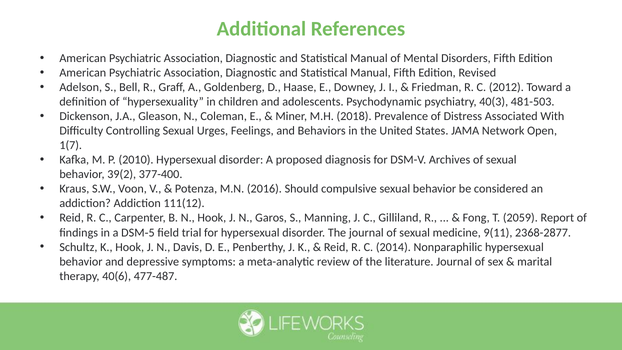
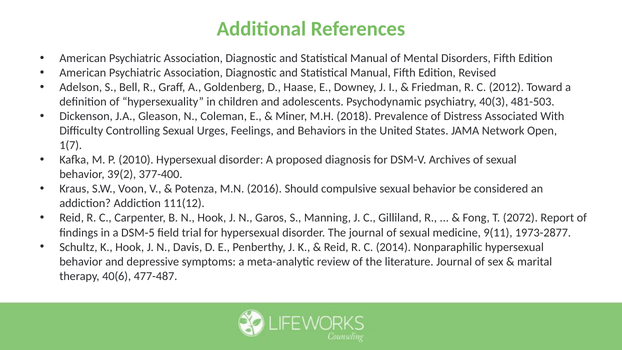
2059: 2059 -> 2072 (520, 218)
2368-2877: 2368-2877 -> 1973-2877 (543, 232)
